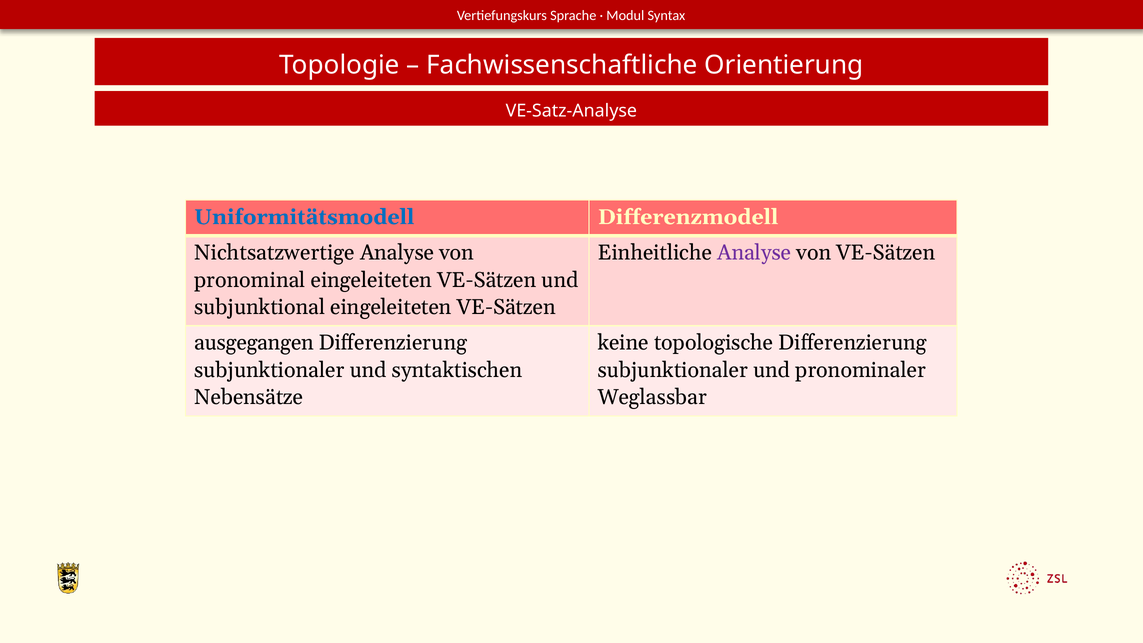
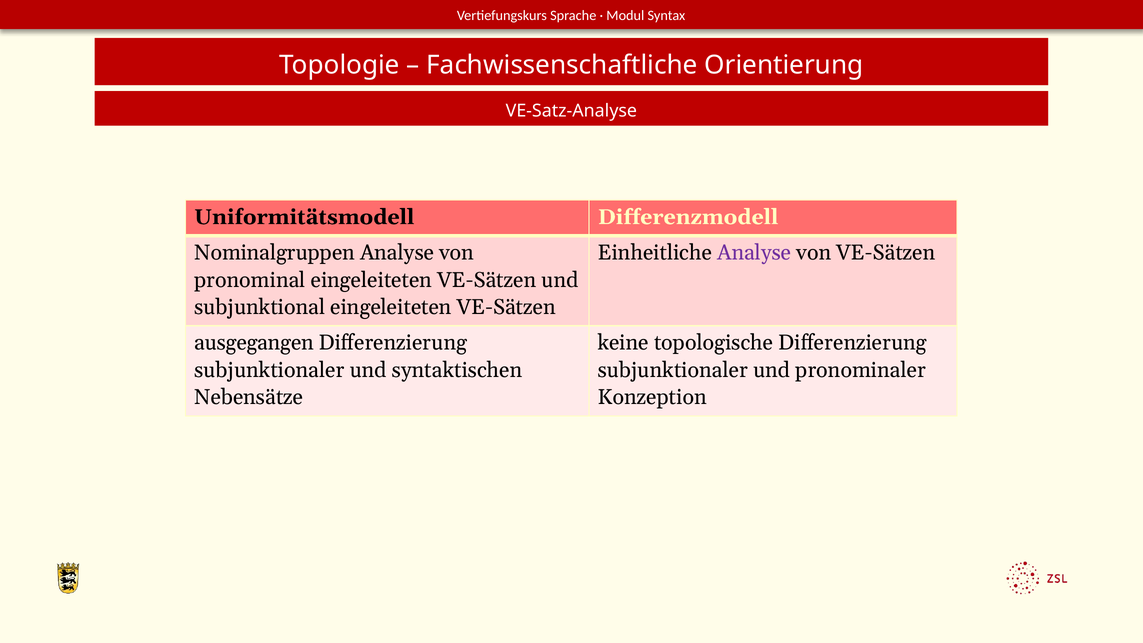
Uniformitätsmodell colour: blue -> black (304, 217)
Nichtsatzwertige: Nichtsatzwertige -> Nominalgruppen (275, 253)
Weglassbar: Weglassbar -> Konzeption (652, 397)
